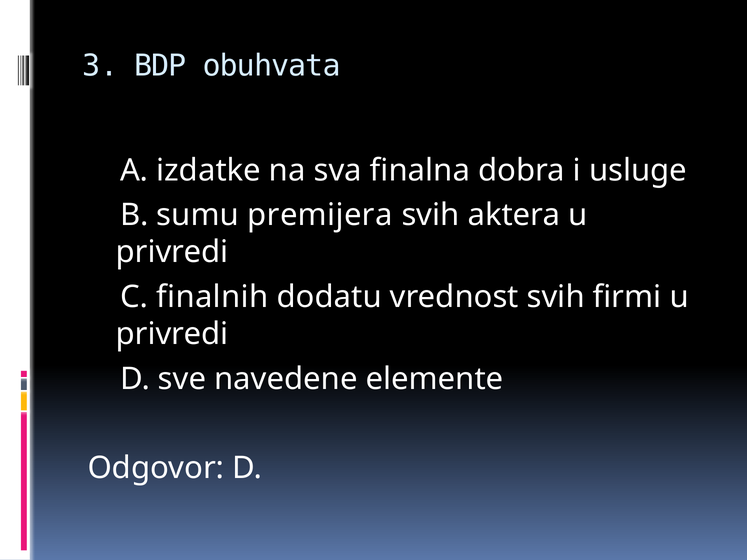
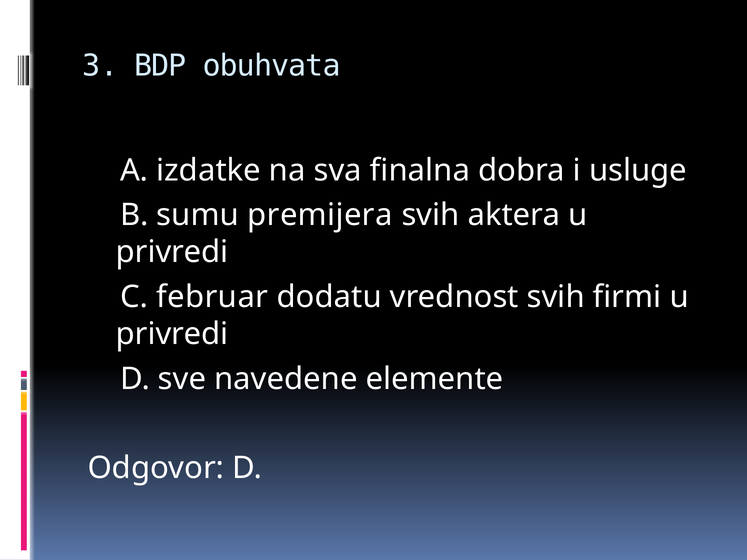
finalnih: finalnih -> februar (212, 297)
